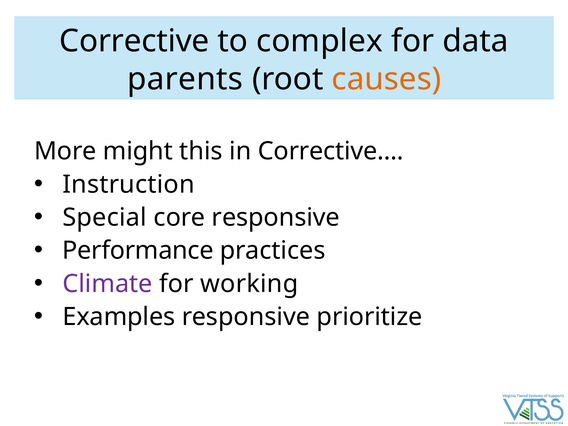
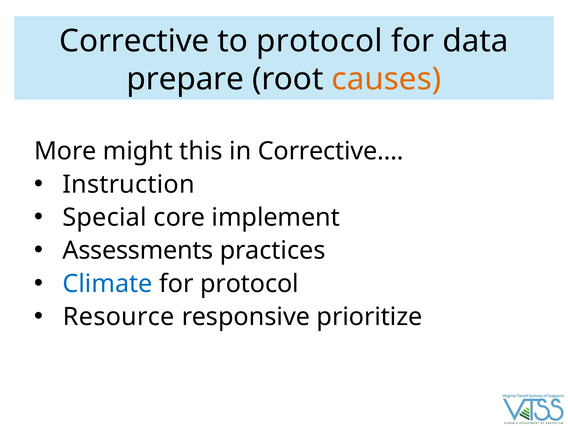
to complex: complex -> protocol (319, 41)
parents: parents -> prepare (185, 79)
core responsive: responsive -> implement (276, 218)
Performance: Performance -> Assessments (138, 251)
Climate colour: purple -> blue (108, 284)
for working: working -> protocol (249, 284)
Examples: Examples -> Resource (119, 317)
